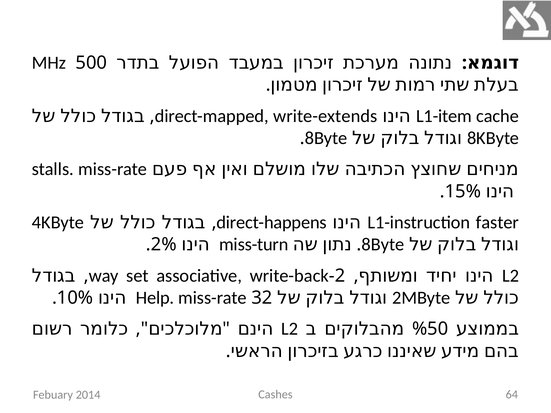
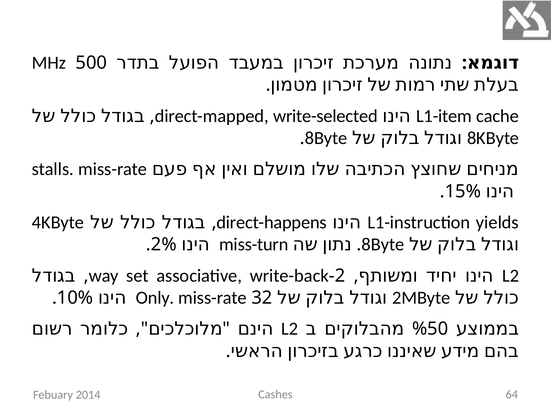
write-extends: write-extends -> write-selected (325, 116)
faster: faster -> yields (497, 223)
Help: Help -> Only (155, 298)
